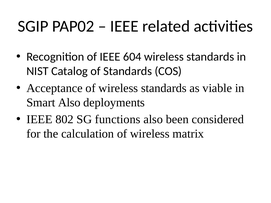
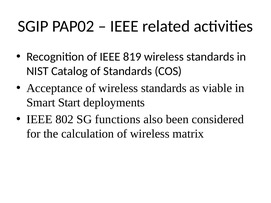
604: 604 -> 819 (132, 57)
Smart Also: Also -> Start (69, 103)
